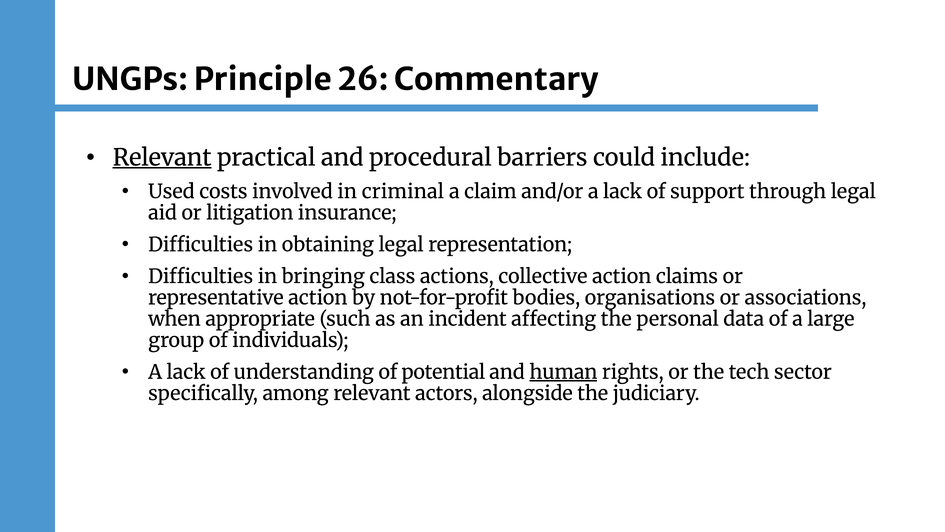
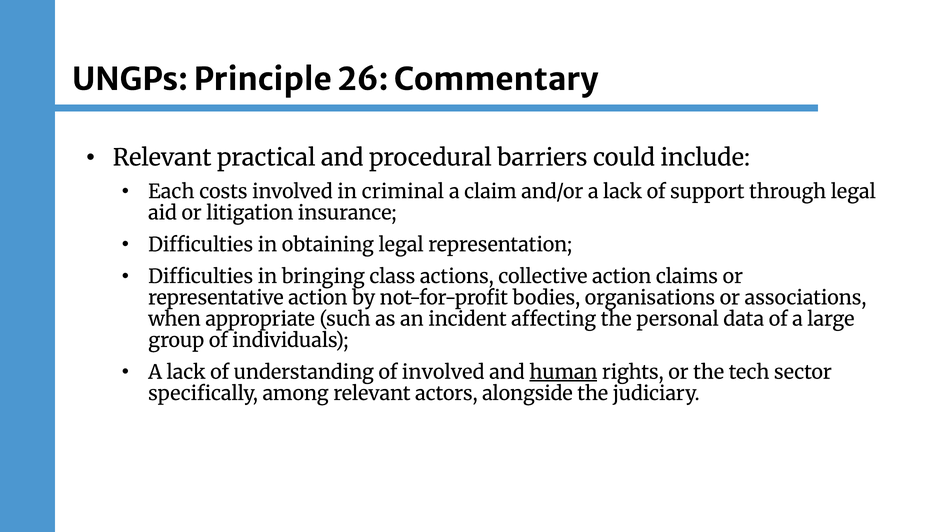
Relevant underline: present -> none (162, 158)
Used: Used -> Each (171, 192)
of potential: potential -> involved (443, 372)
